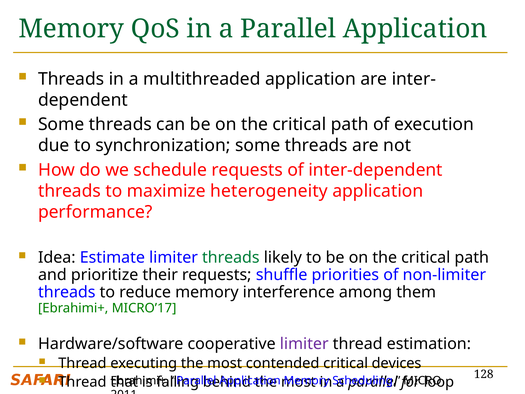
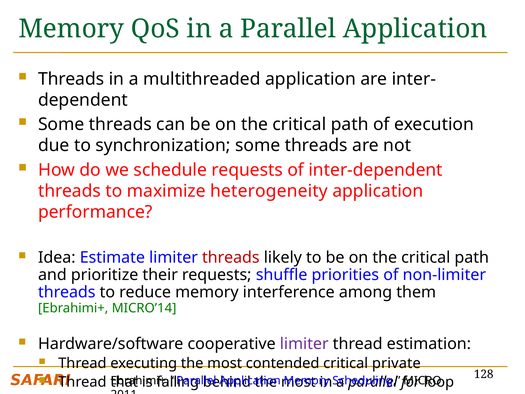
threads colour: green -> red (231, 257)
MICRO’17: MICRO’17 -> MICRO’14 (144, 308)
devices: devices -> private (396, 363)
